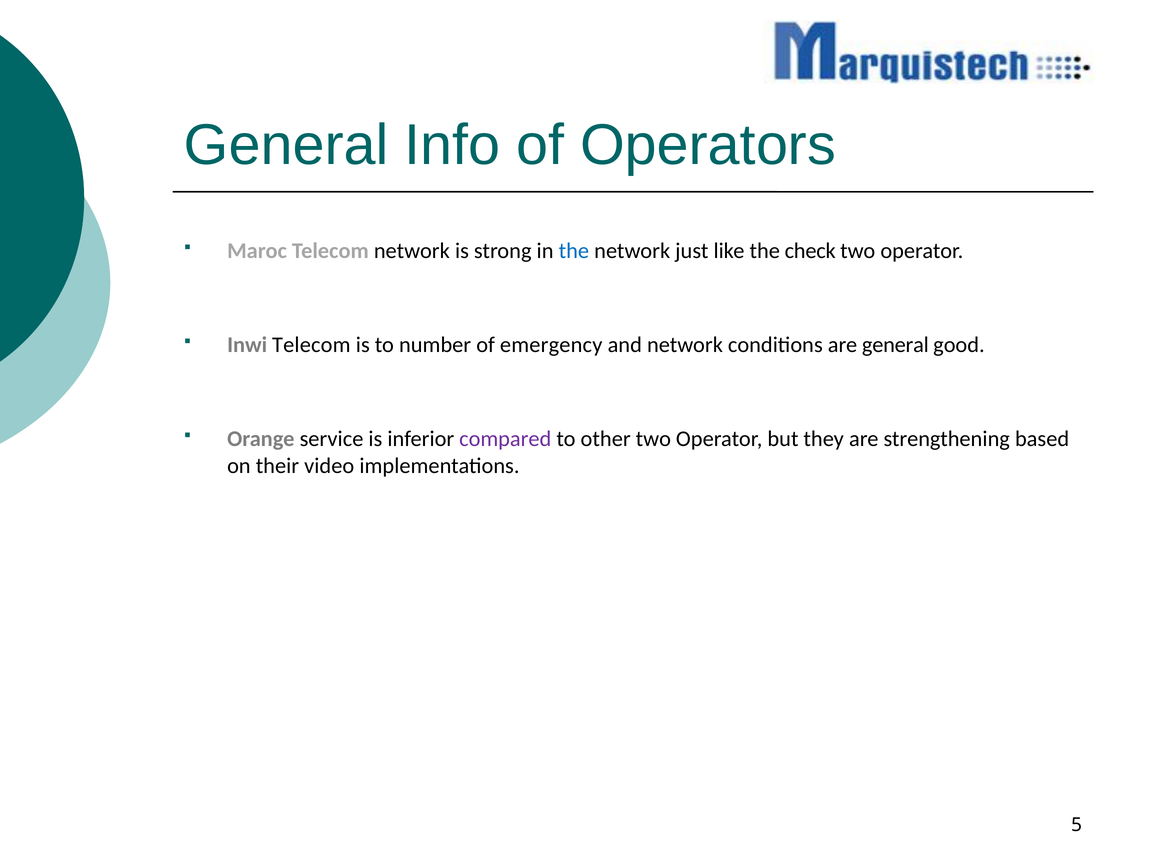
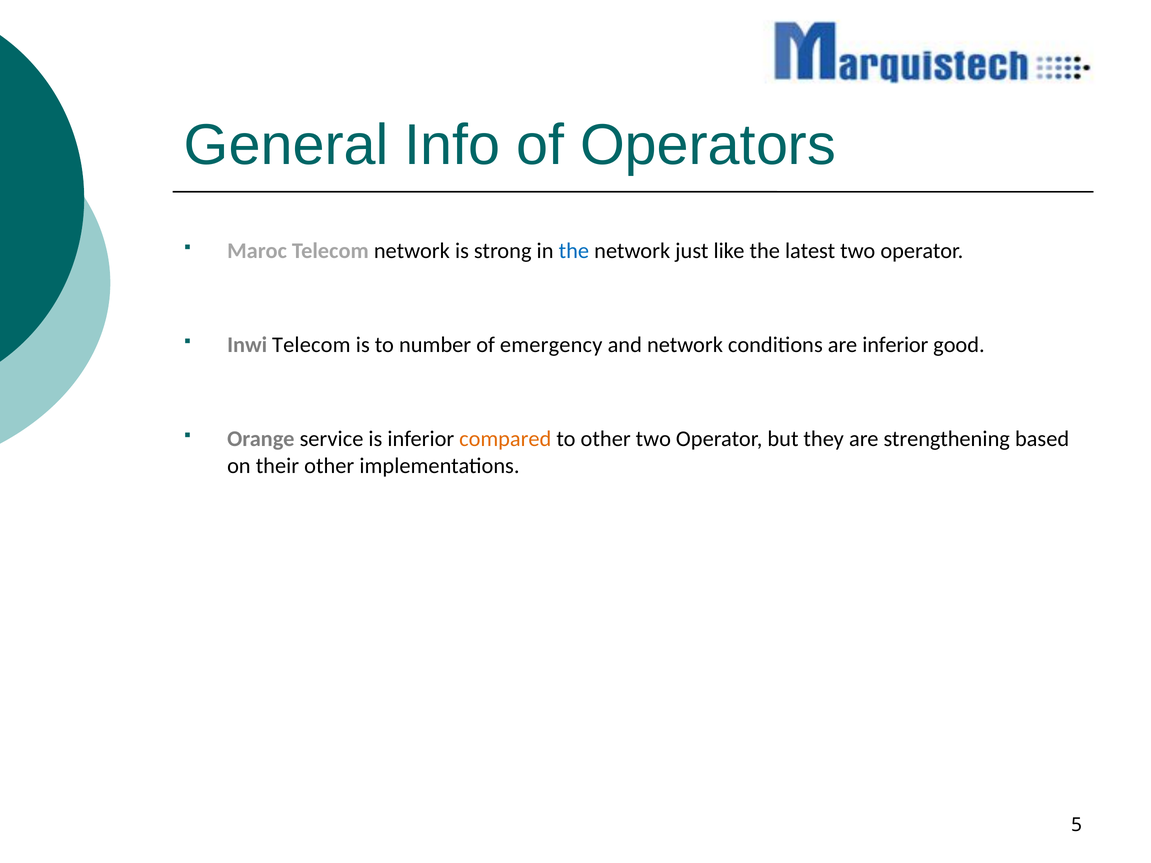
check: check -> latest (810, 251)
are general: general -> inferior (895, 345)
compared colour: purple -> orange (505, 439)
their video: video -> other (329, 466)
